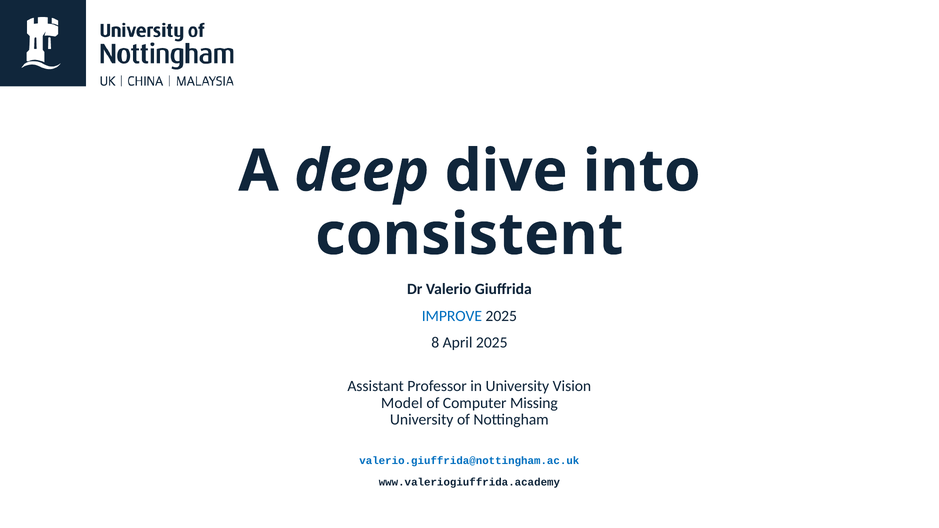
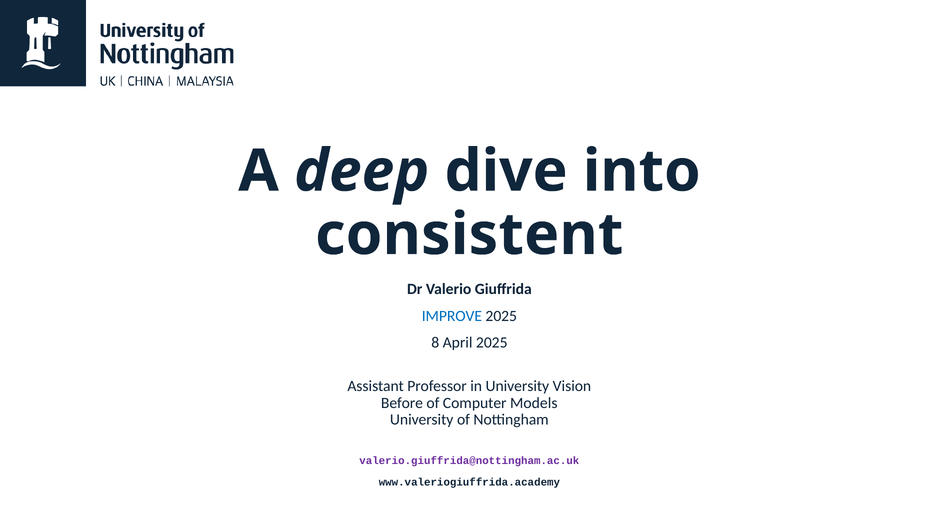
Model: Model -> Before (402, 403)
Missing: Missing -> Models (534, 403)
valerio.giuffrida@nottingham.ac.uk colour: blue -> purple (469, 461)
